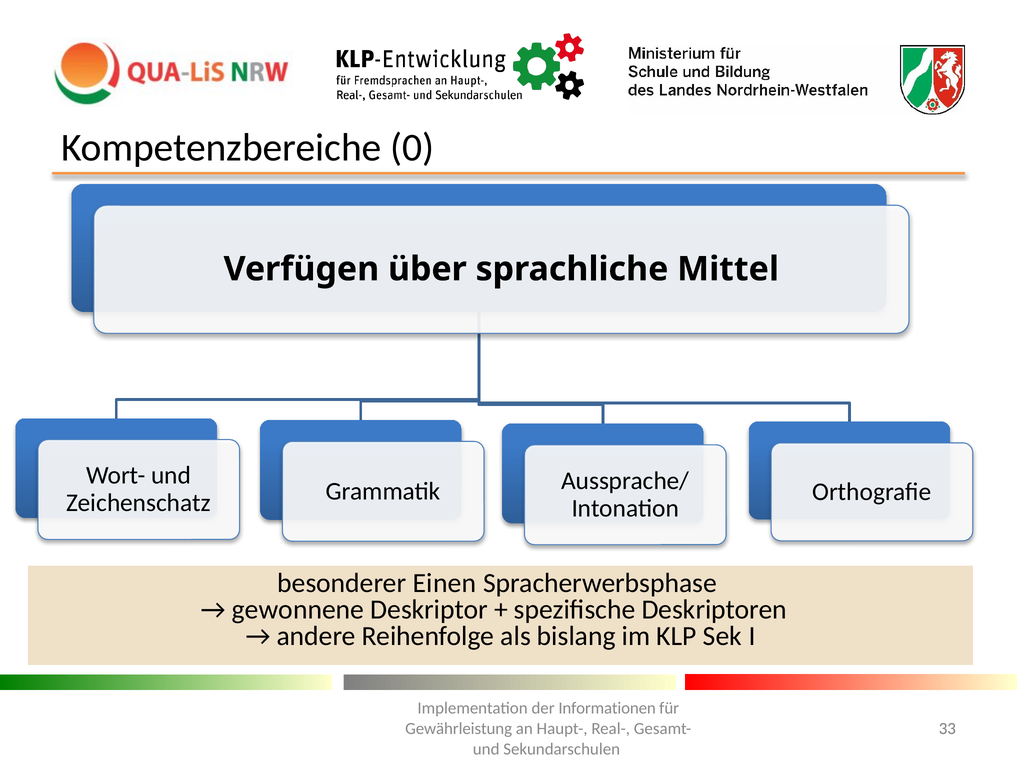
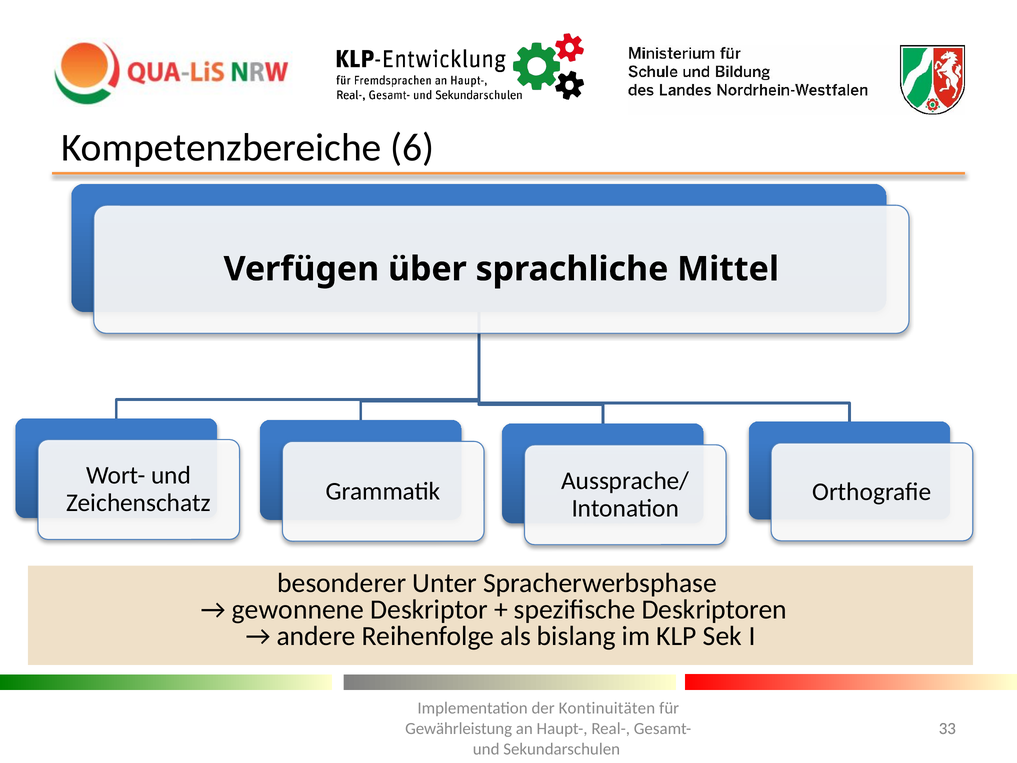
0: 0 -> 6 (412, 148)
Einen: Einen -> Unter (445, 583)
Informationen: Informationen -> Kontinuitäten (607, 708)
